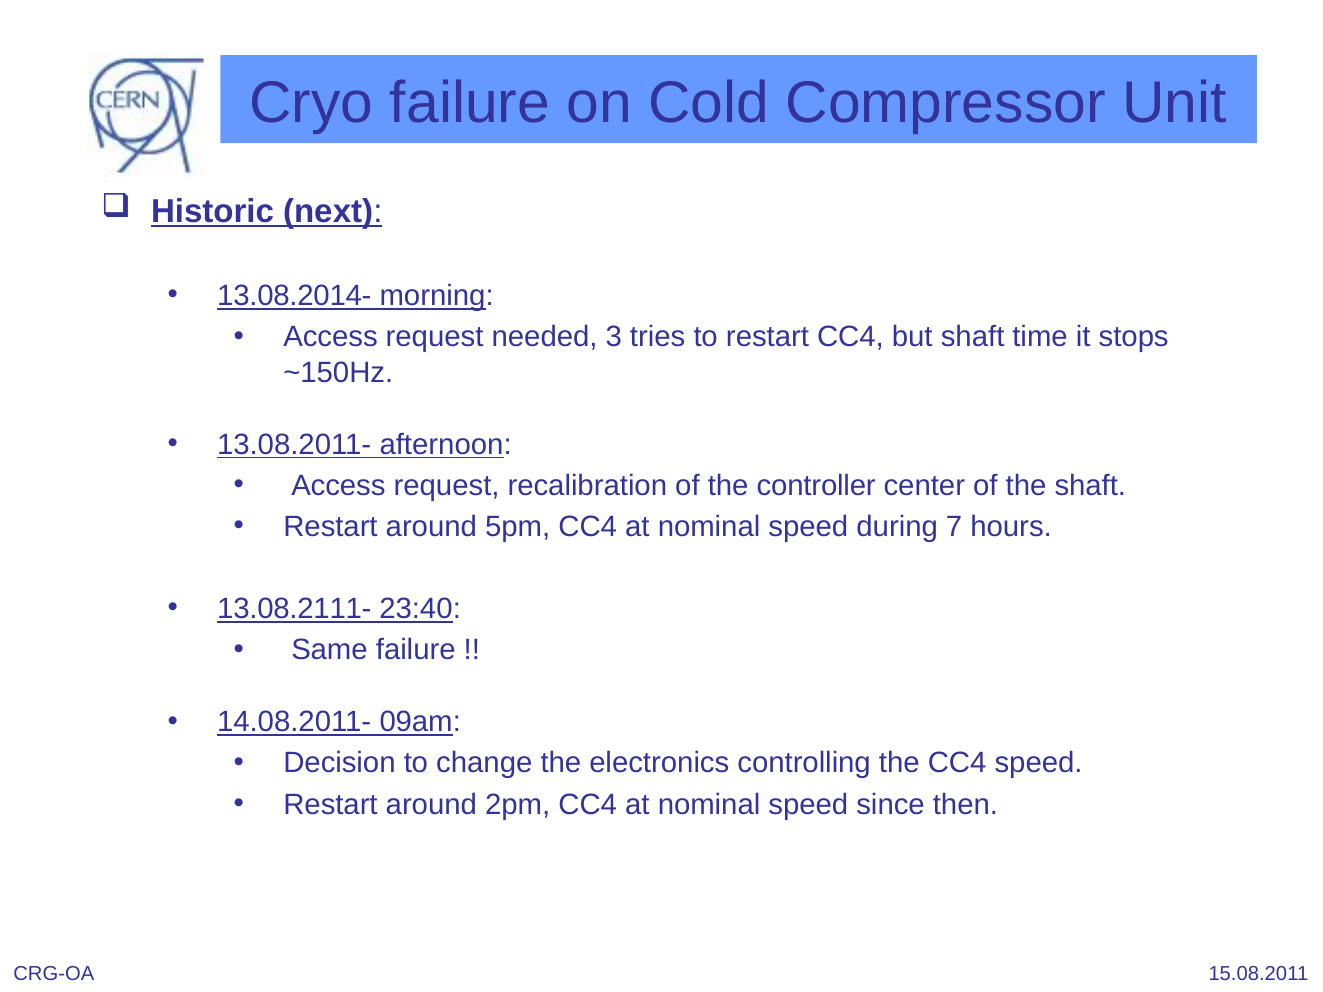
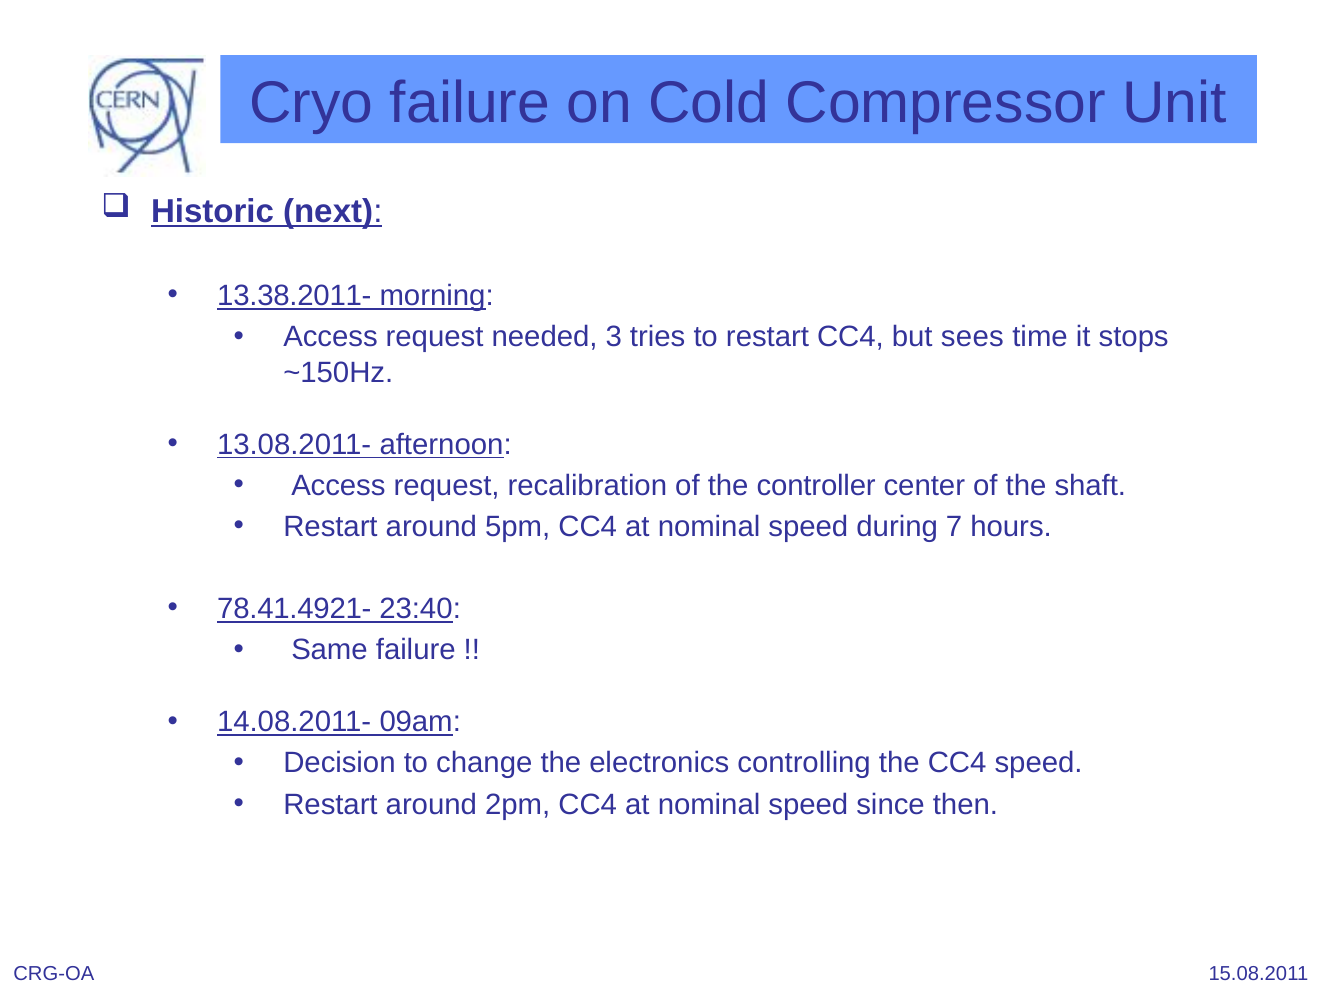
13.08.2014-: 13.08.2014- -> 13.38.2011- (294, 296)
but shaft: shaft -> sees (972, 337)
13.08.2111-: 13.08.2111- -> 78.41.4921- (294, 609)
